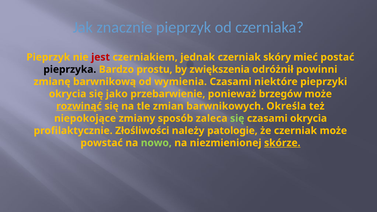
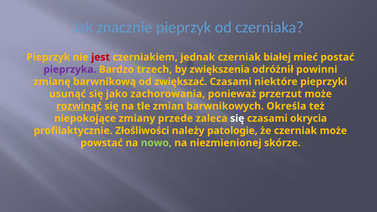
skóry: skóry -> białej (277, 57)
pieprzyka colour: black -> purple (70, 69)
prostu: prostu -> trzech (154, 69)
wymienia: wymienia -> zwiększać (181, 82)
okrycia: okrycia -> usunąć (68, 94)
przebarwienie: przebarwienie -> zachorowania (168, 94)
brzegów: brzegów -> przerzut (280, 94)
sposób: sposób -> przede (175, 118)
się colour: light green -> white (237, 118)
skórze underline: present -> none (282, 143)
